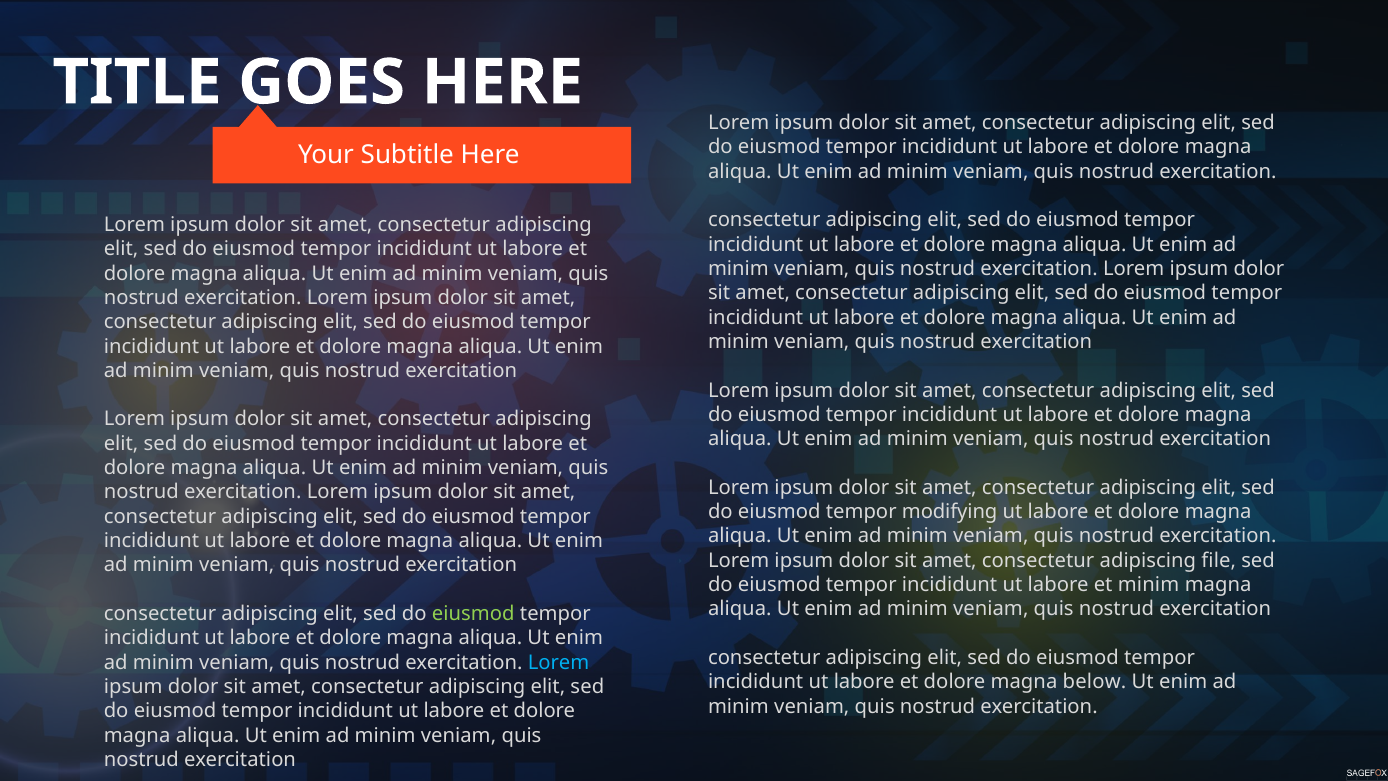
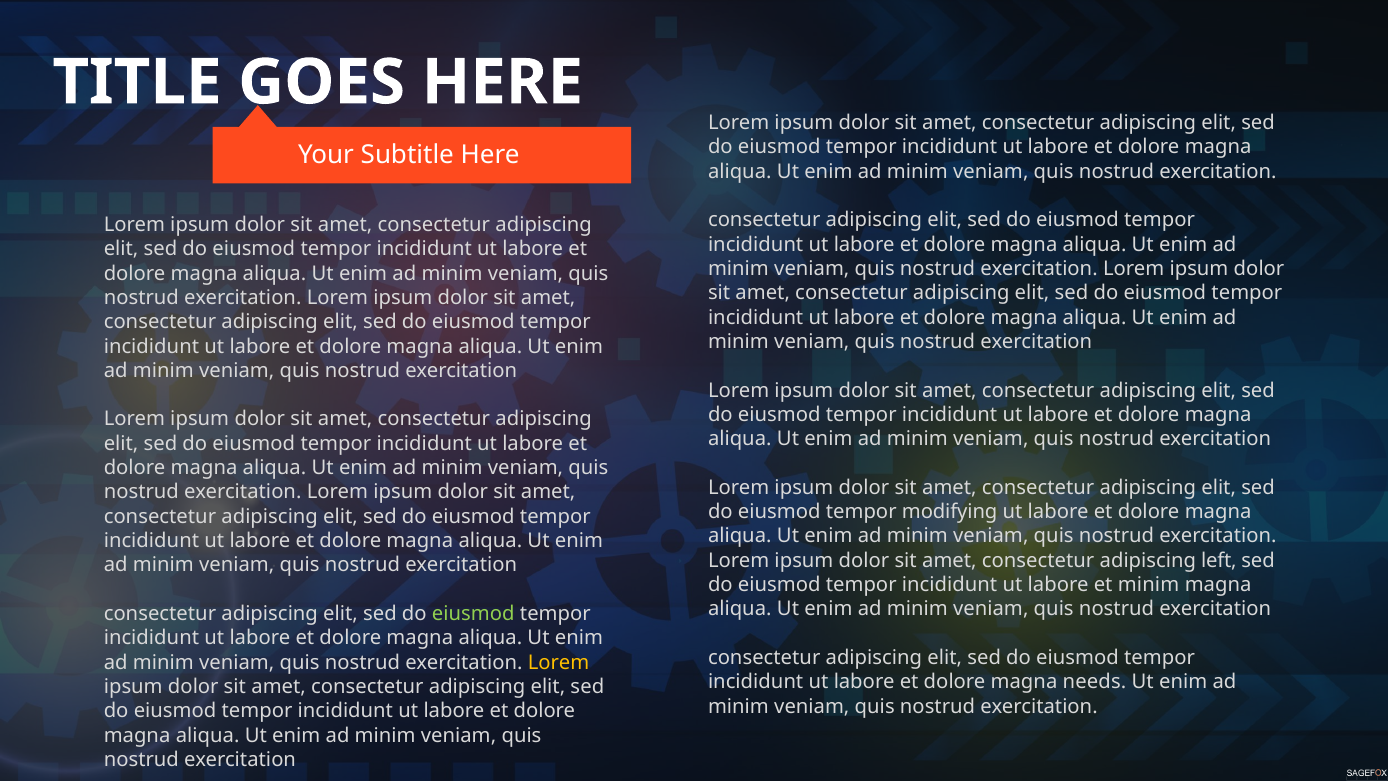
file: file -> left (1219, 560)
Lorem colour: light blue -> yellow (559, 662)
below: below -> needs (1095, 682)
